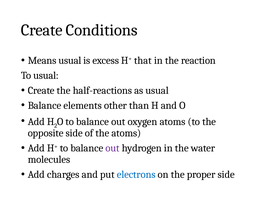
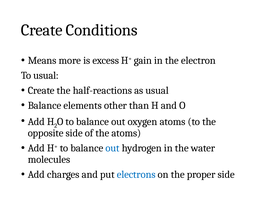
Means usual: usual -> more (70, 60)
that: that -> gain (143, 60)
reaction: reaction -> electron (198, 60)
out colour: purple -> blue (113, 148)
